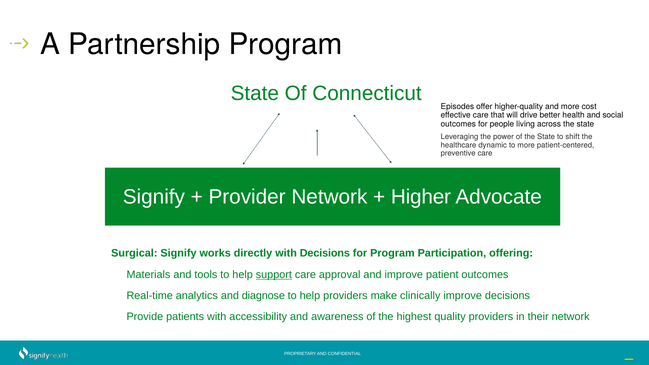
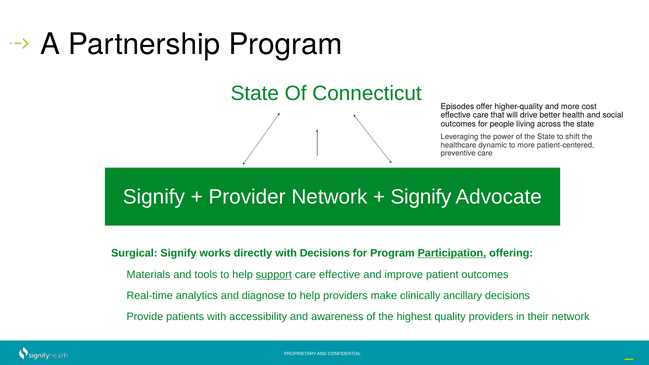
Higher: Higher -> Signify (421, 197)
Participation underline: none -> present (452, 253)
care approval: approval -> effective (340, 275)
clinically improve: improve -> ancillary (463, 296)
